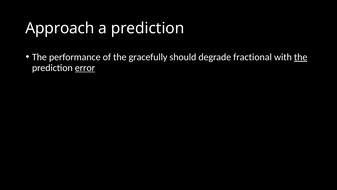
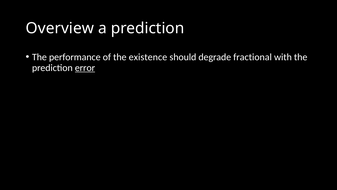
Approach: Approach -> Overview (60, 28)
gracefully: gracefully -> existence (148, 57)
the underline: present -> none (301, 57)
